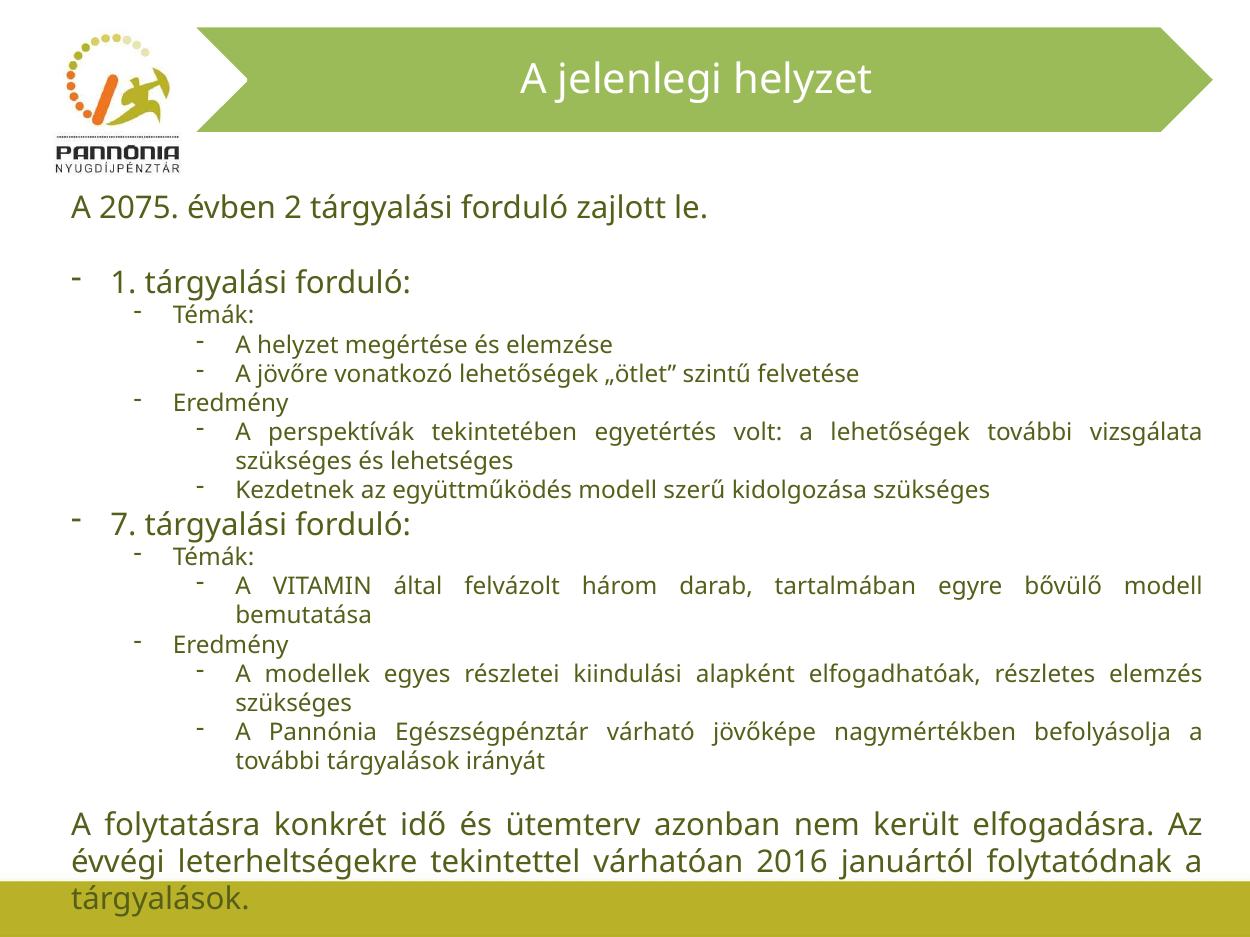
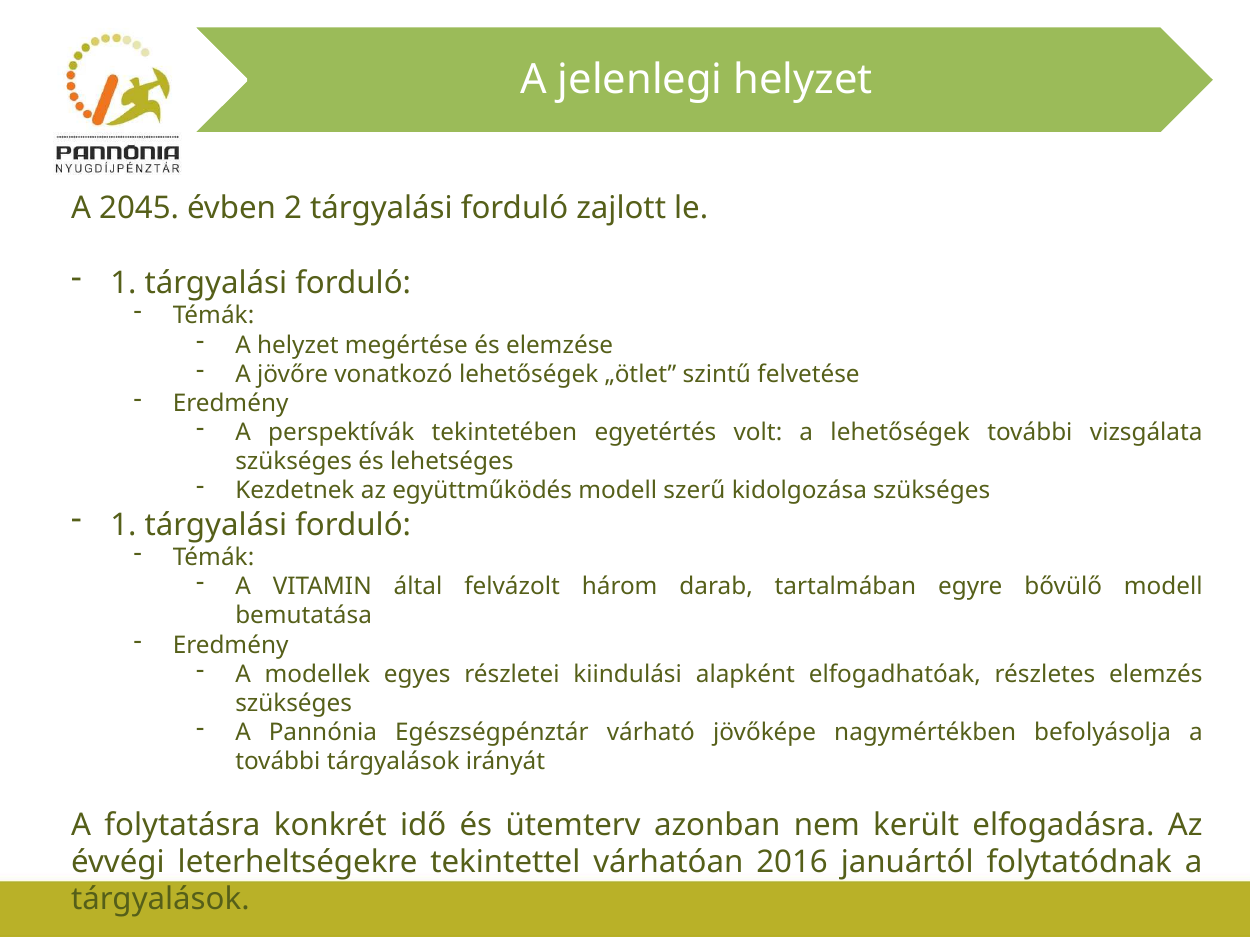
2075: 2075 -> 2045 (139, 208)
7: 7 -> 1 (123, 525)
